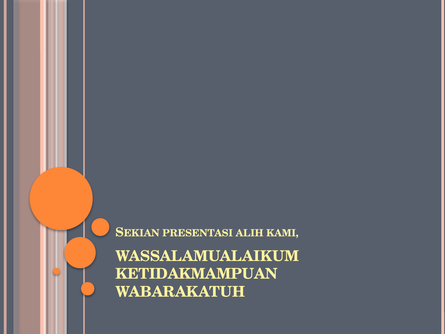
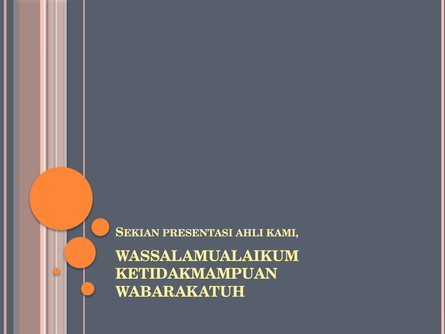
ALIH: ALIH -> AHLI (250, 233)
